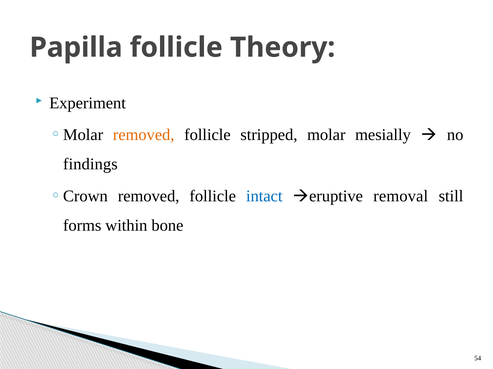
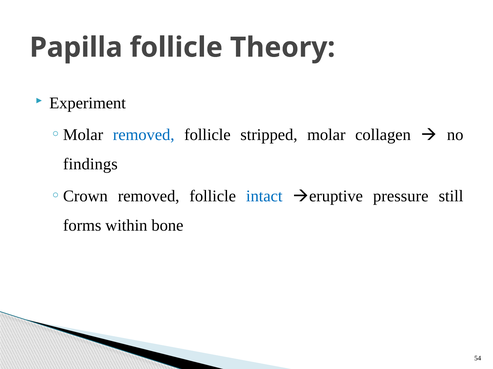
removed colour: orange -> blue (144, 135)
mesially: mesially -> collagen (383, 135)
removal: removal -> pressure (401, 196)
